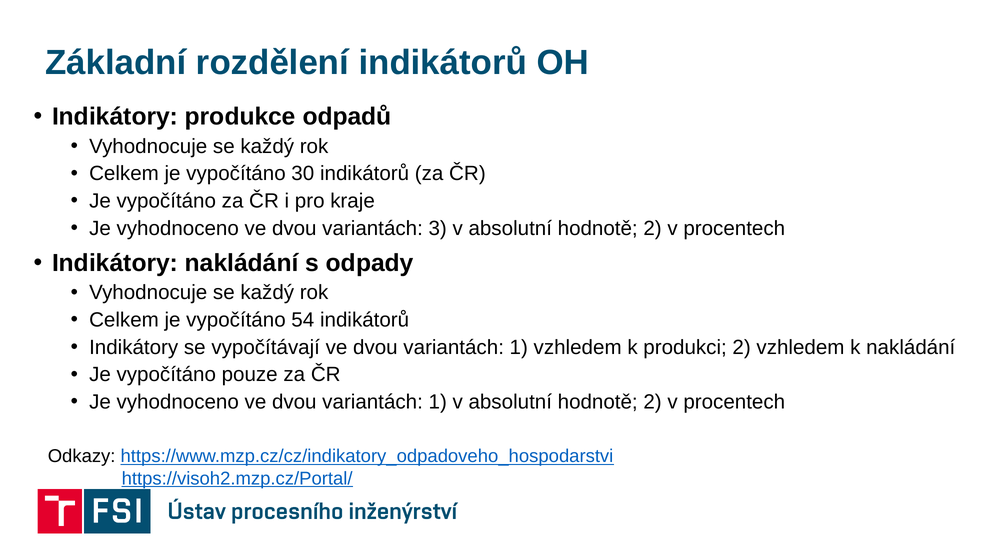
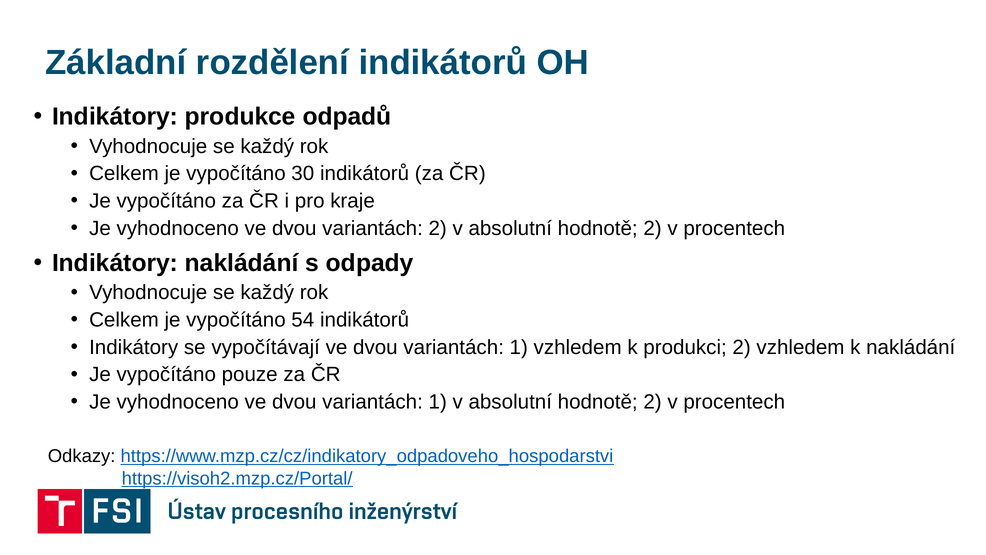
variantách 3: 3 -> 2 (438, 228)
